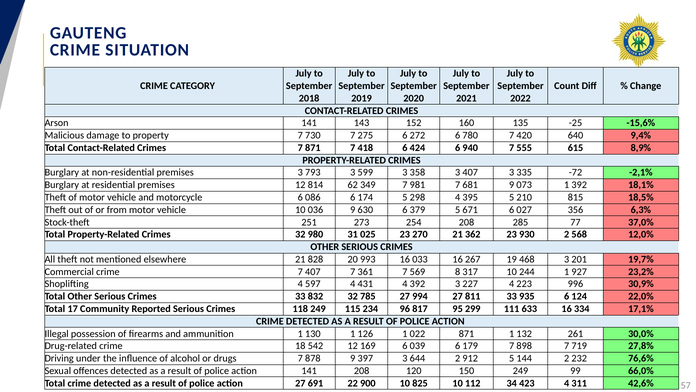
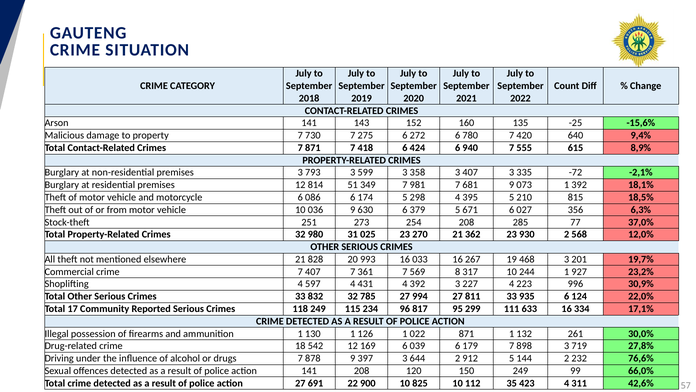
62: 62 -> 51 (353, 185)
898 7: 7 -> 3 (567, 346)
34: 34 -> 35 (512, 383)
